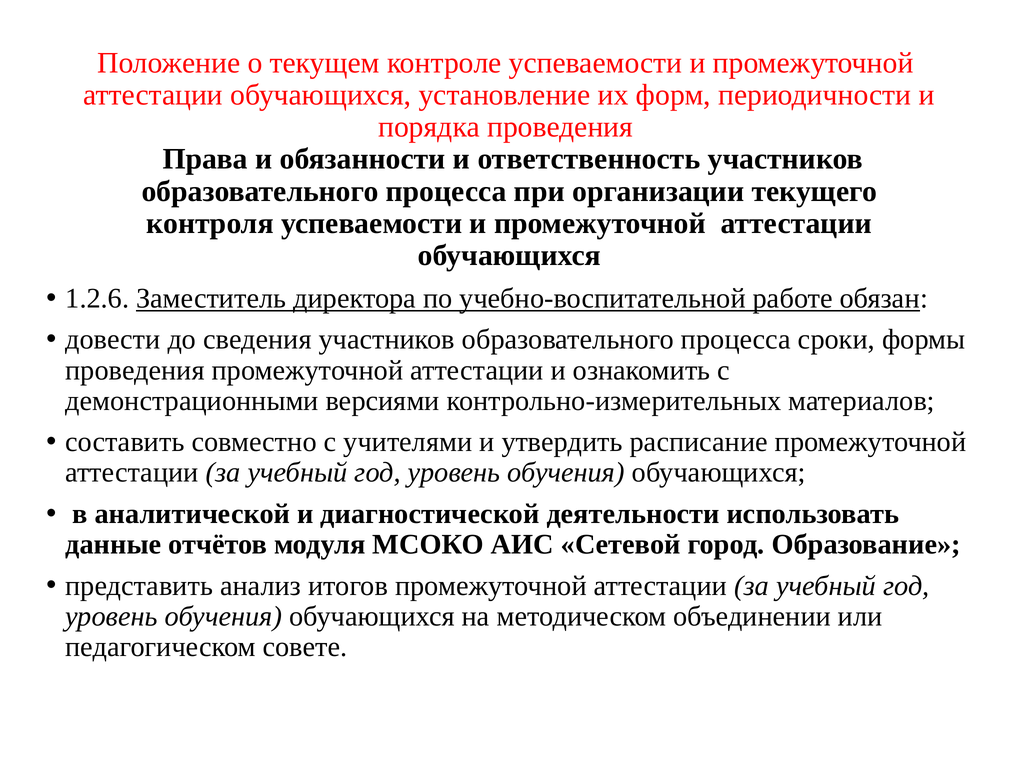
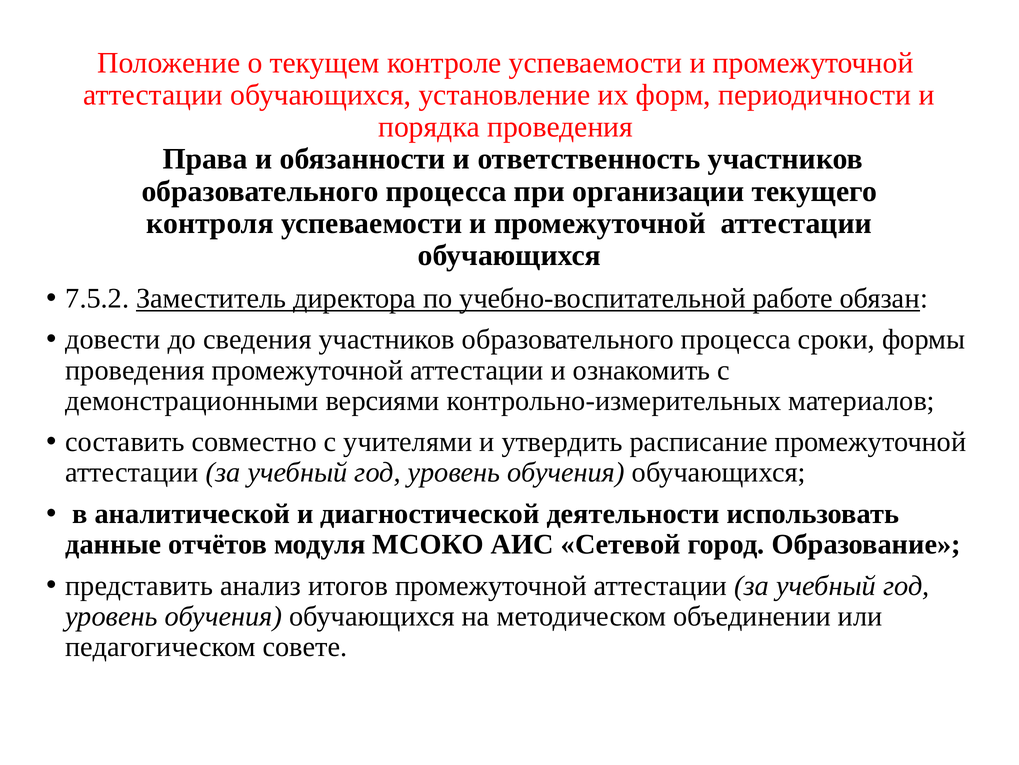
1.2.6: 1.2.6 -> 7.5.2 (97, 298)
